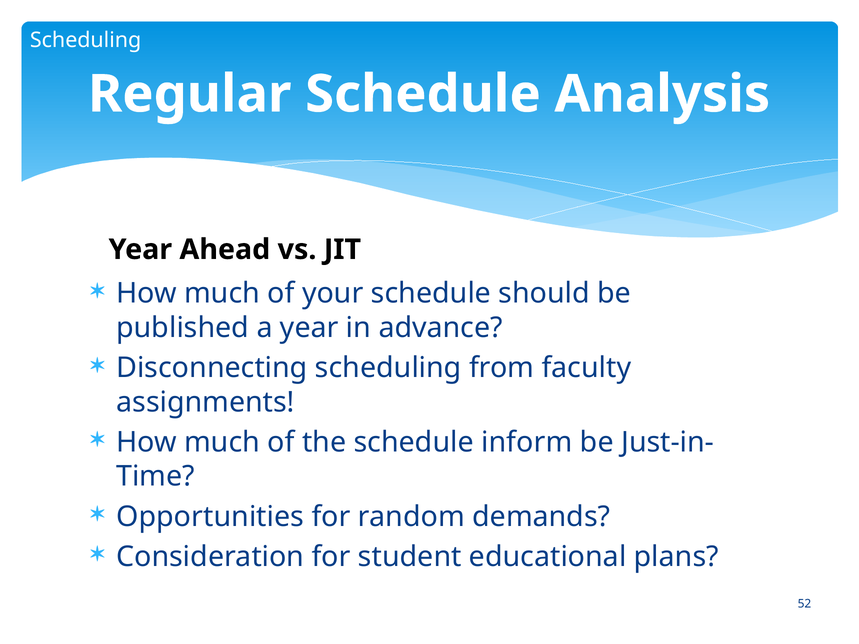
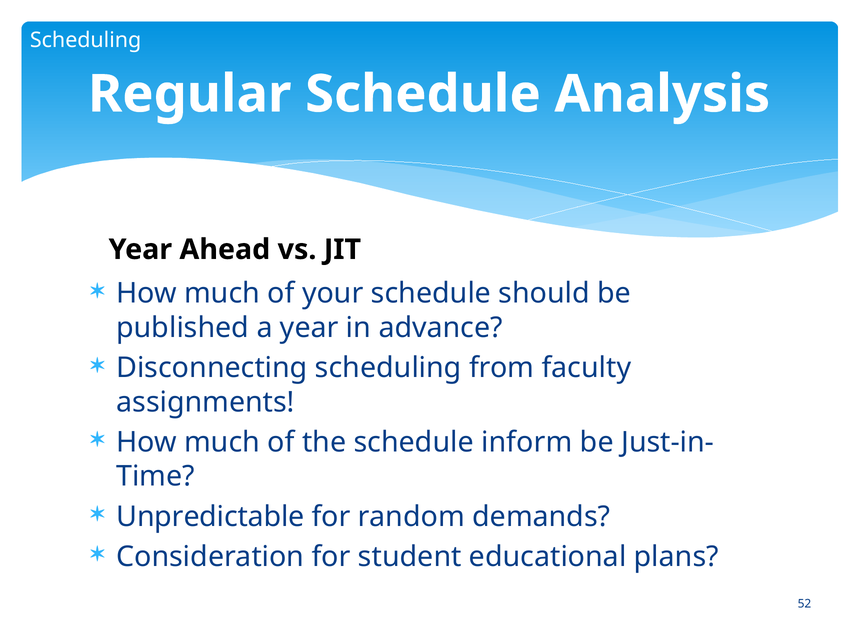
Opportunities: Opportunities -> Unpredictable (210, 517)
